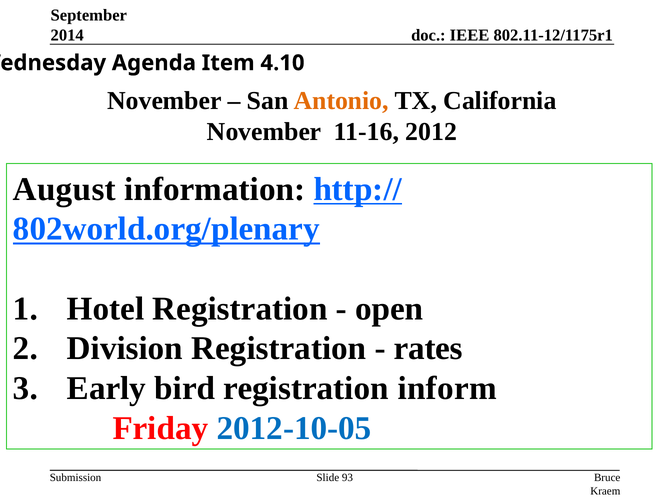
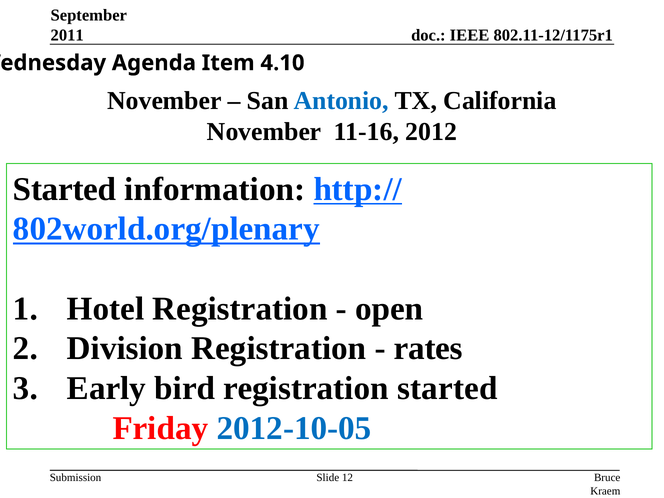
2014: 2014 -> 2011 (67, 35)
Antonio colour: orange -> blue (341, 101)
August: August -> Started (65, 189)
registration inform: inform -> started (447, 388)
93: 93 -> 12 (347, 478)
